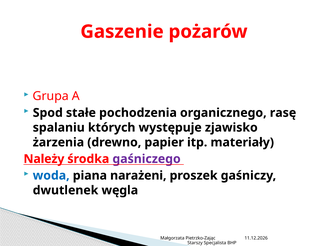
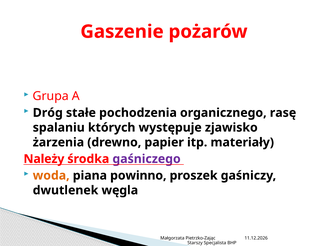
Spod: Spod -> Dróg (48, 113)
woda colour: blue -> orange (51, 176)
narażeni: narażeni -> powinno (138, 176)
